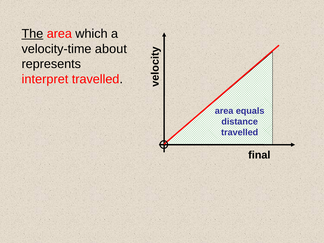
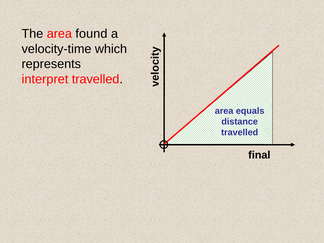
The underline: present -> none (32, 34)
which: which -> found (91, 34)
about: about -> which (111, 49)
